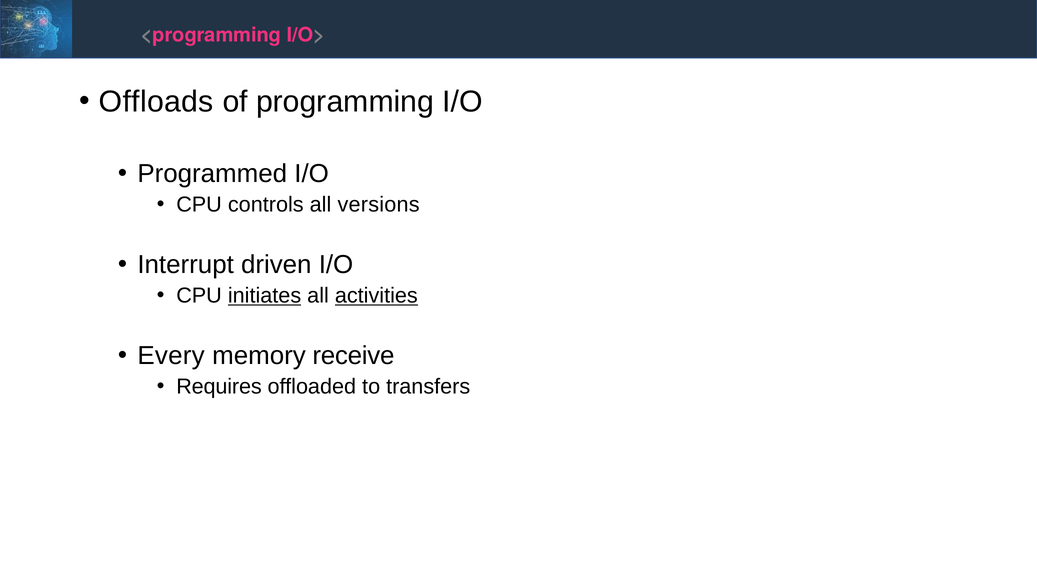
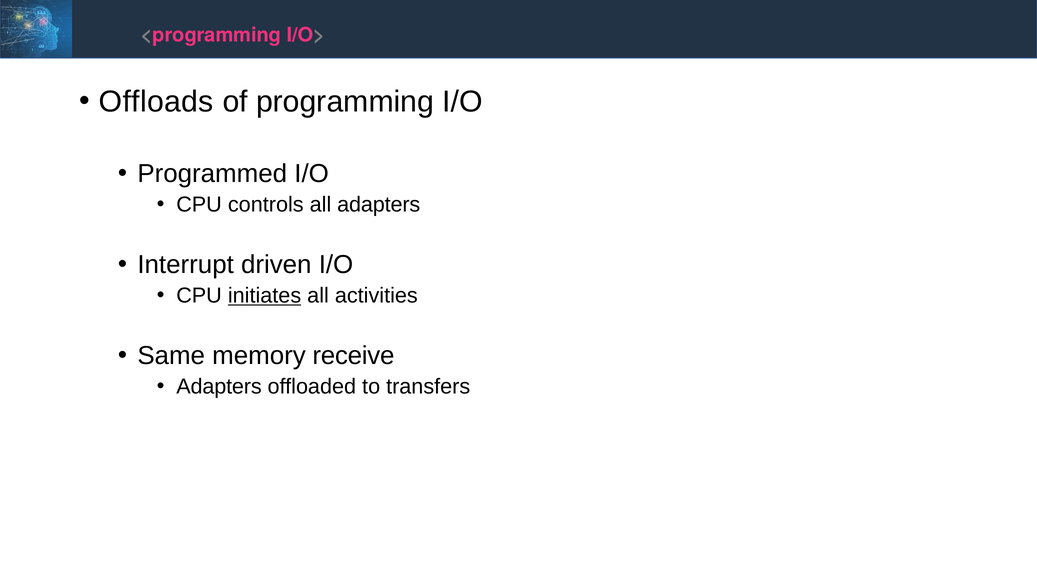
all versions: versions -> adapters (379, 204)
activities underline: present -> none (376, 295)
Every: Every -> Same (171, 355)
Requires: Requires -> Adapters (219, 386)
